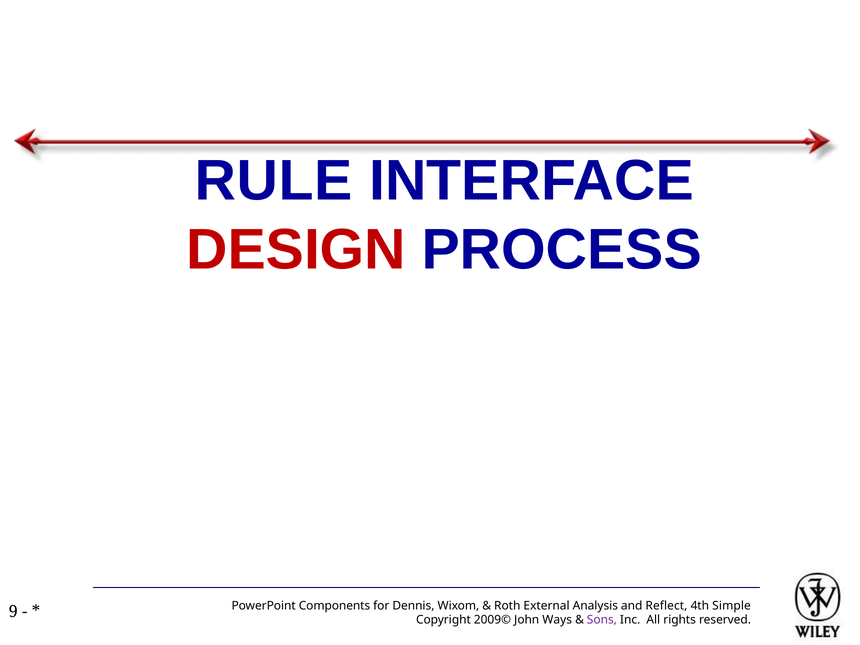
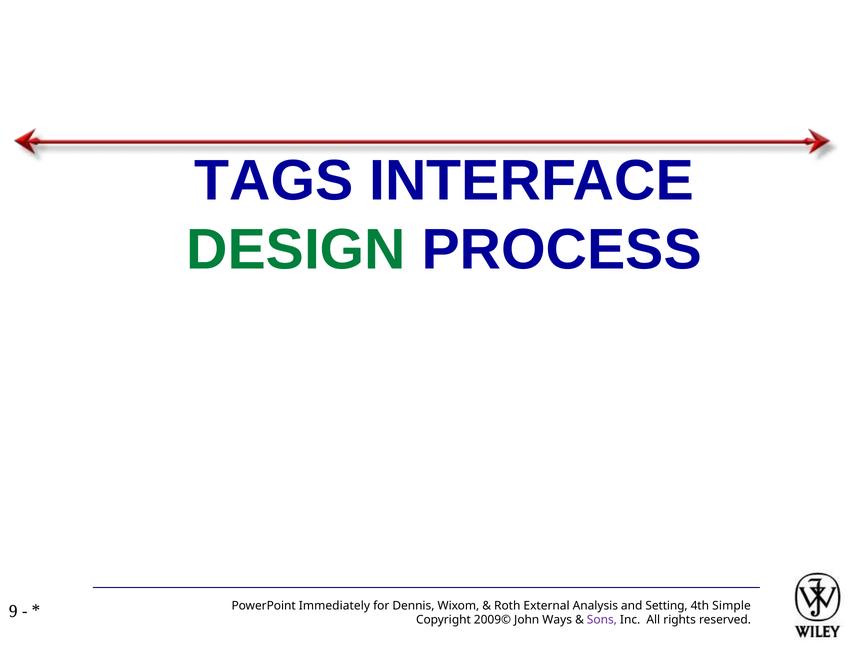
RULE: RULE -> TAGS (274, 181)
DESIGN colour: red -> green (296, 250)
Components: Components -> Immediately (334, 606)
Reflect: Reflect -> Setting (667, 606)
